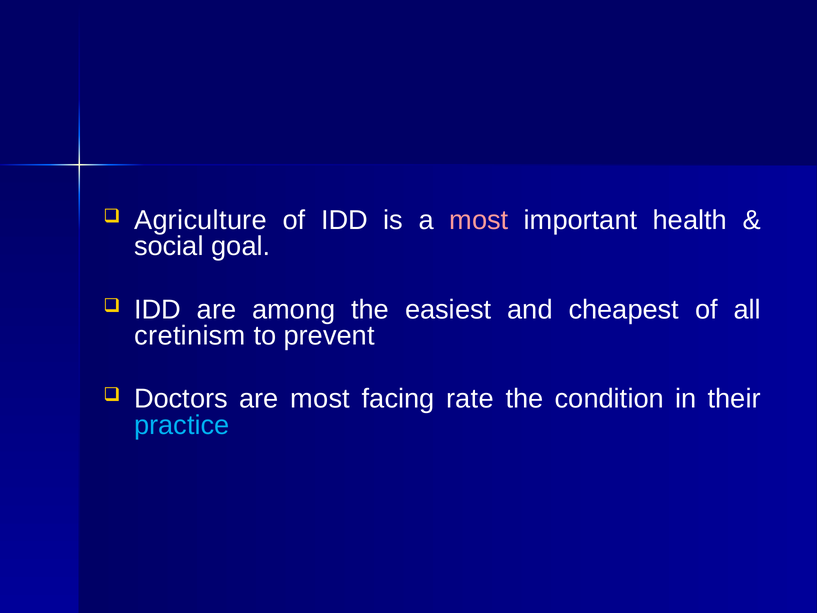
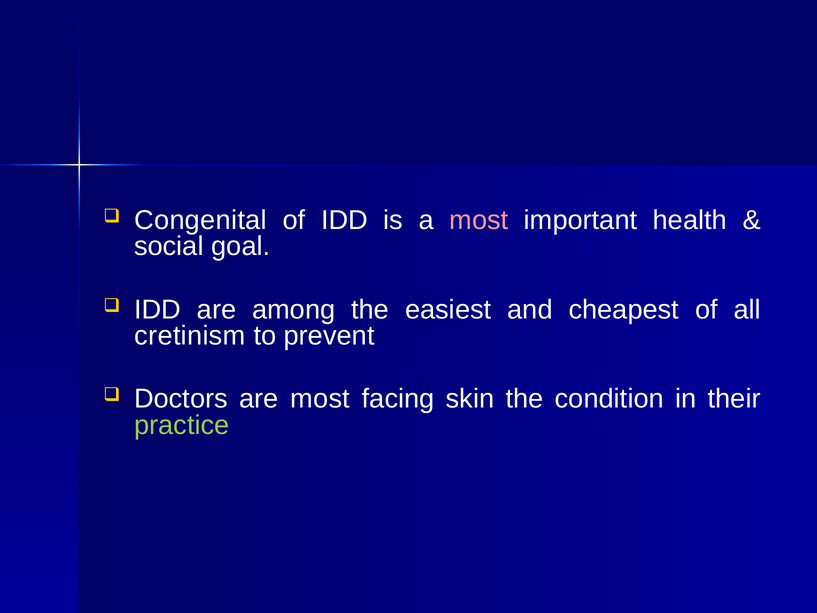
Agriculture: Agriculture -> Congenital (201, 220)
rate: rate -> skin (470, 399)
practice colour: light blue -> light green (182, 425)
